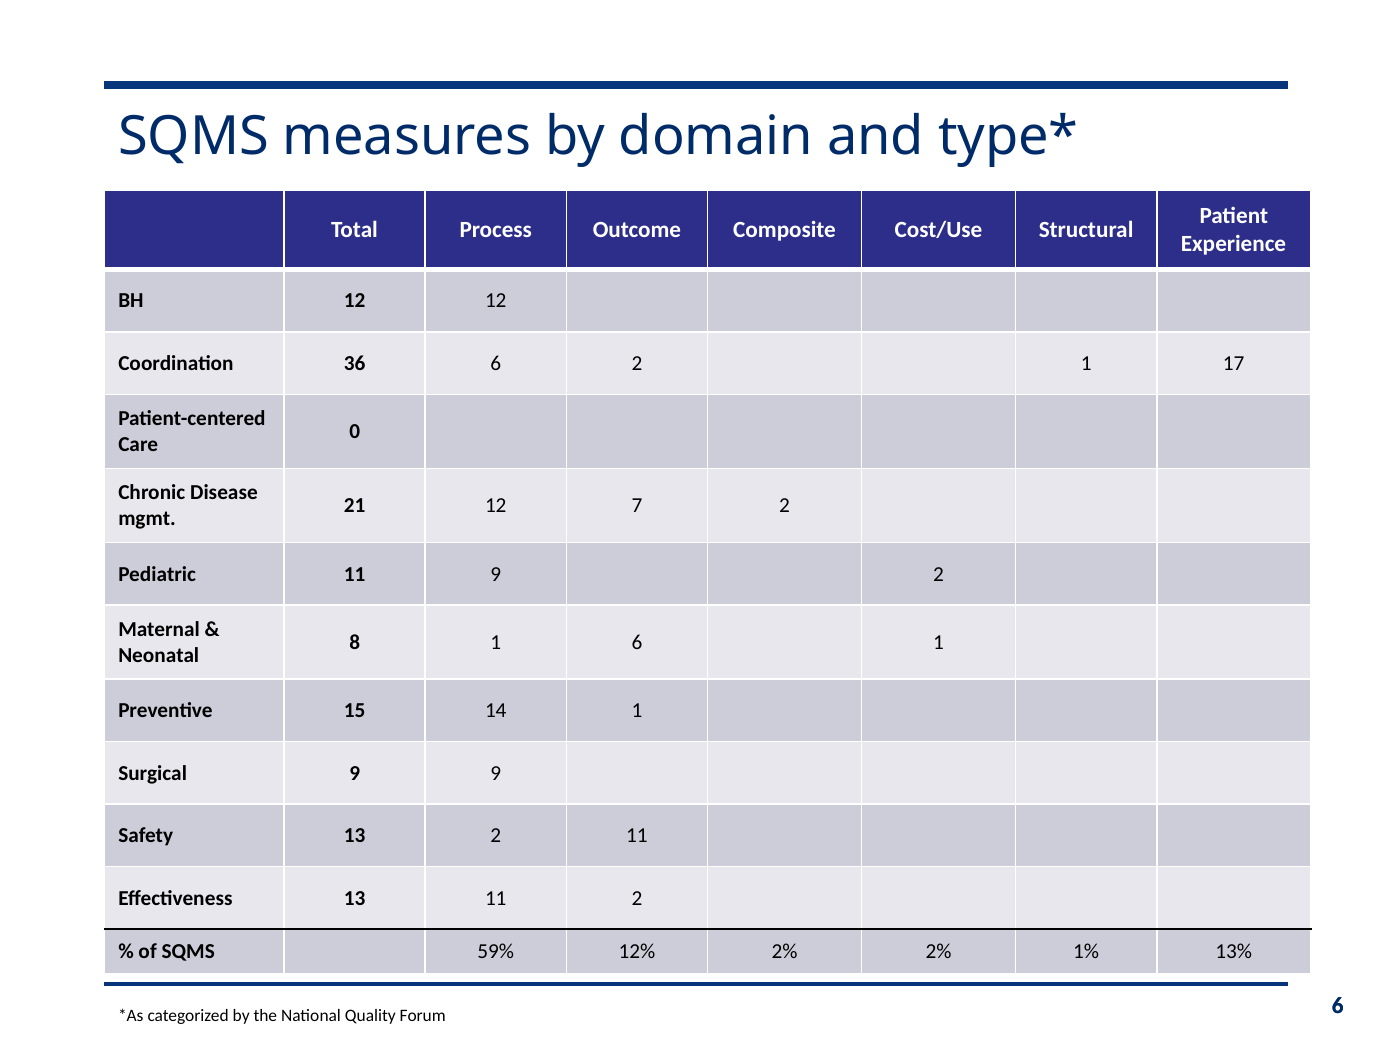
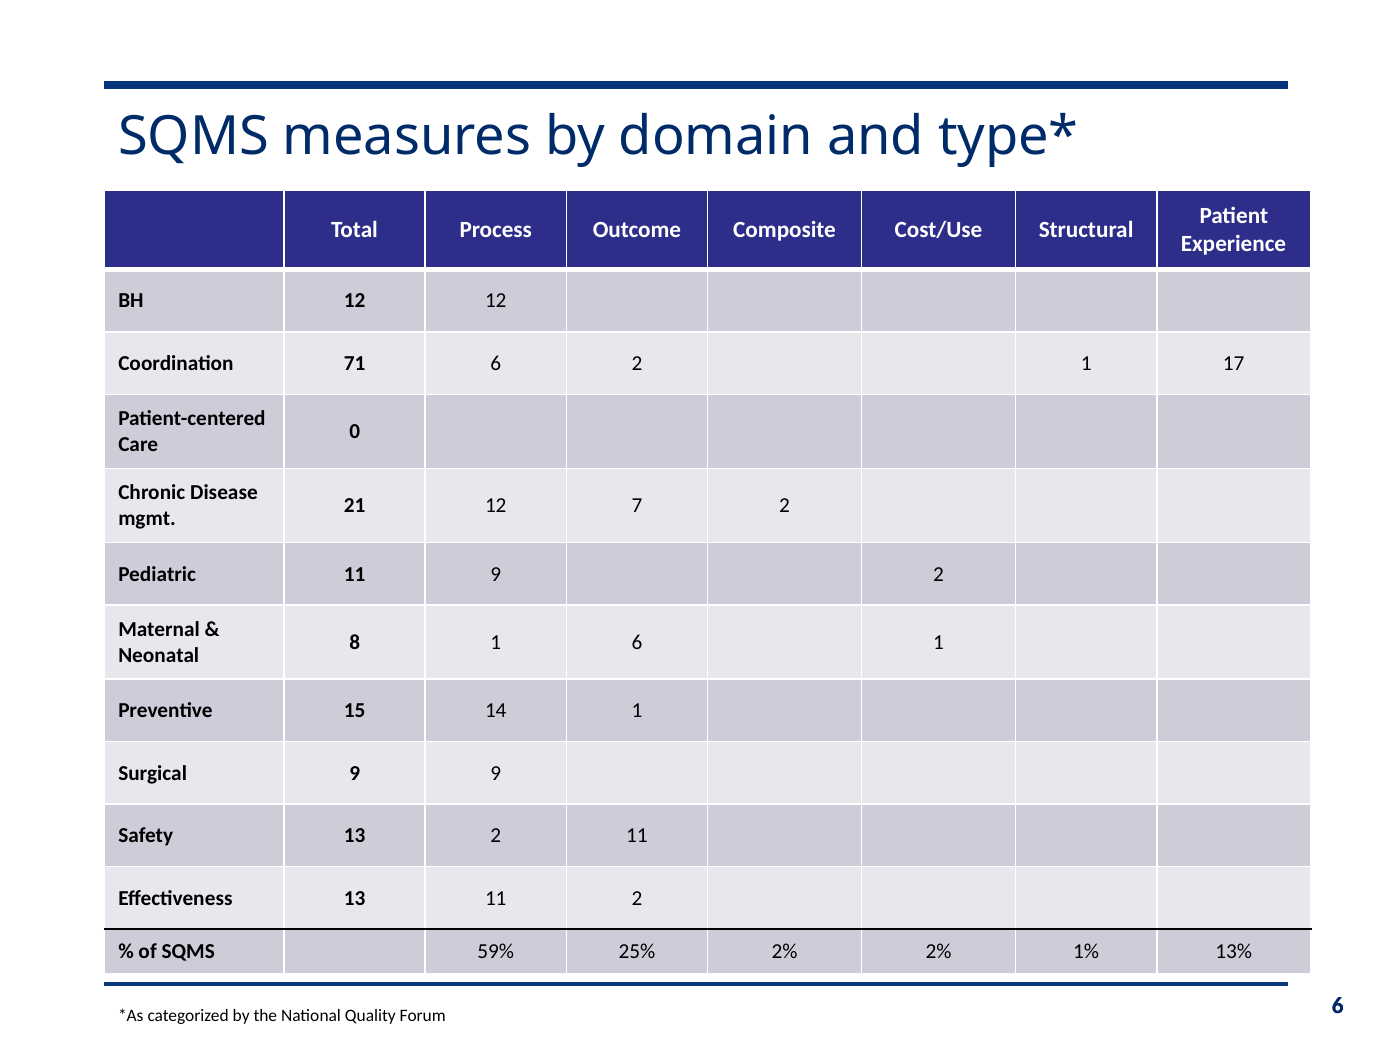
36: 36 -> 71 (355, 364)
12%: 12% -> 25% (637, 952)
